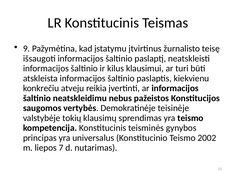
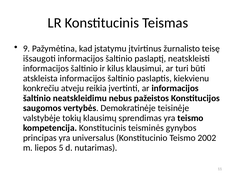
7: 7 -> 5 (61, 148)
